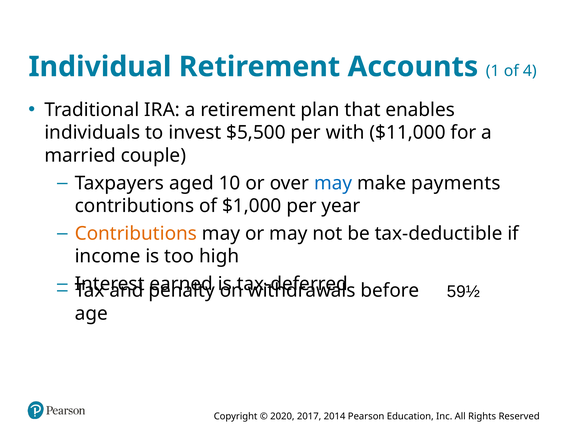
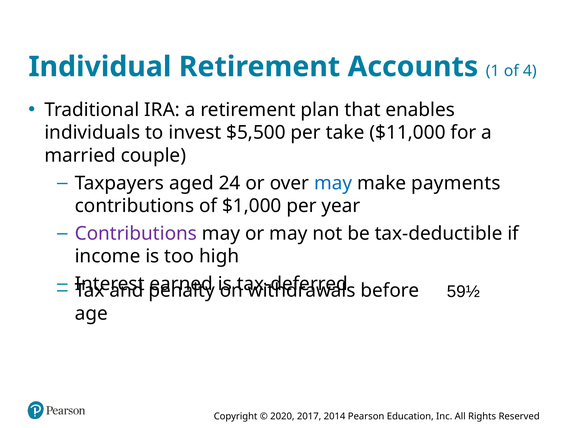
with: with -> take (345, 133)
10: 10 -> 24 (230, 183)
Contributions colour: orange -> purple (136, 233)
